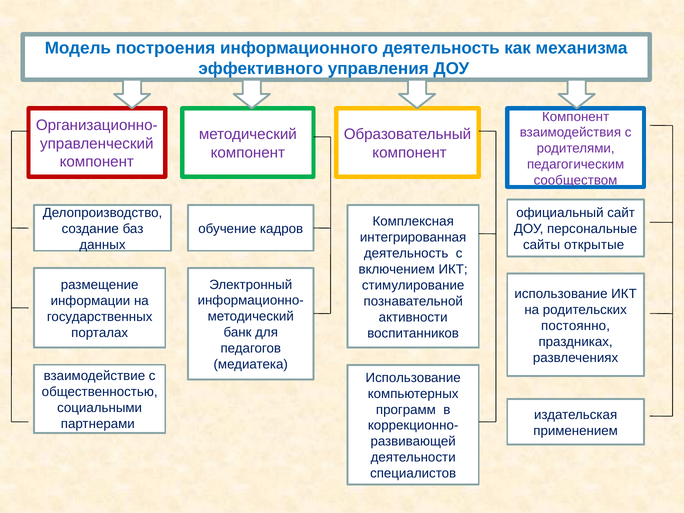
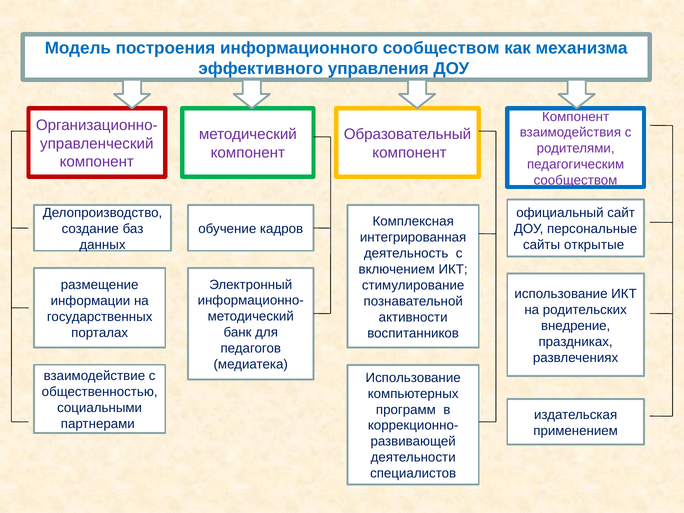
информационного деятельность: деятельность -> сообществом (441, 48)
постоянно: постоянно -> внедрение (576, 326)
